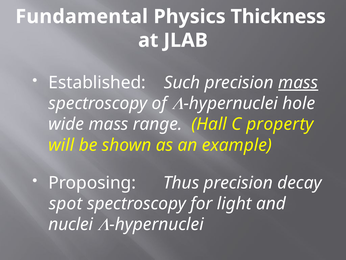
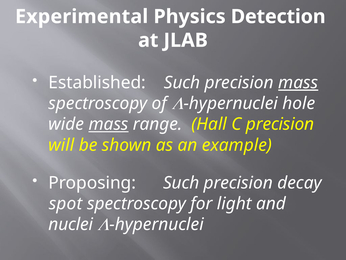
Fundamental: Fundamental -> Experimental (82, 17)
Thickness: Thickness -> Detection (278, 17)
mass underline: none -> present (109, 124)
C property: property -> precision (280, 124)
Proposing Thus: Thus -> Such (181, 182)
